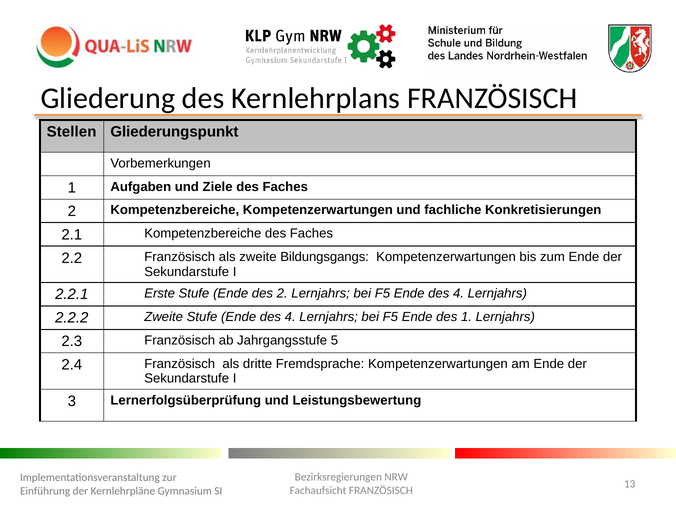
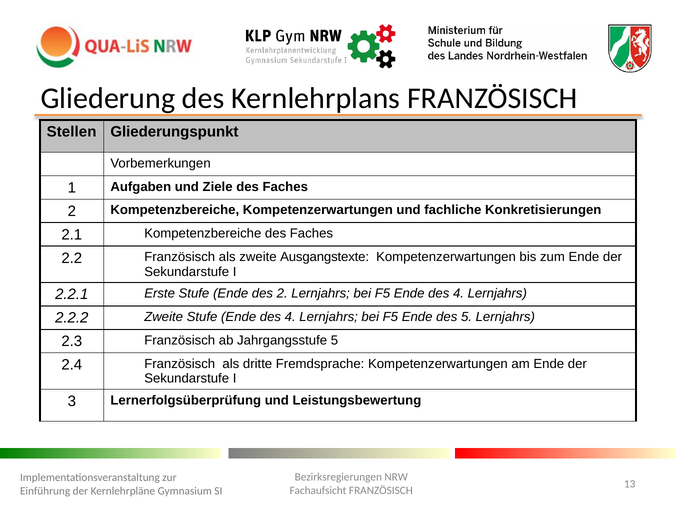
Bildungsgangs: Bildungsgangs -> Ausgangstexte (325, 257)
des 1: 1 -> 5 (467, 317)
